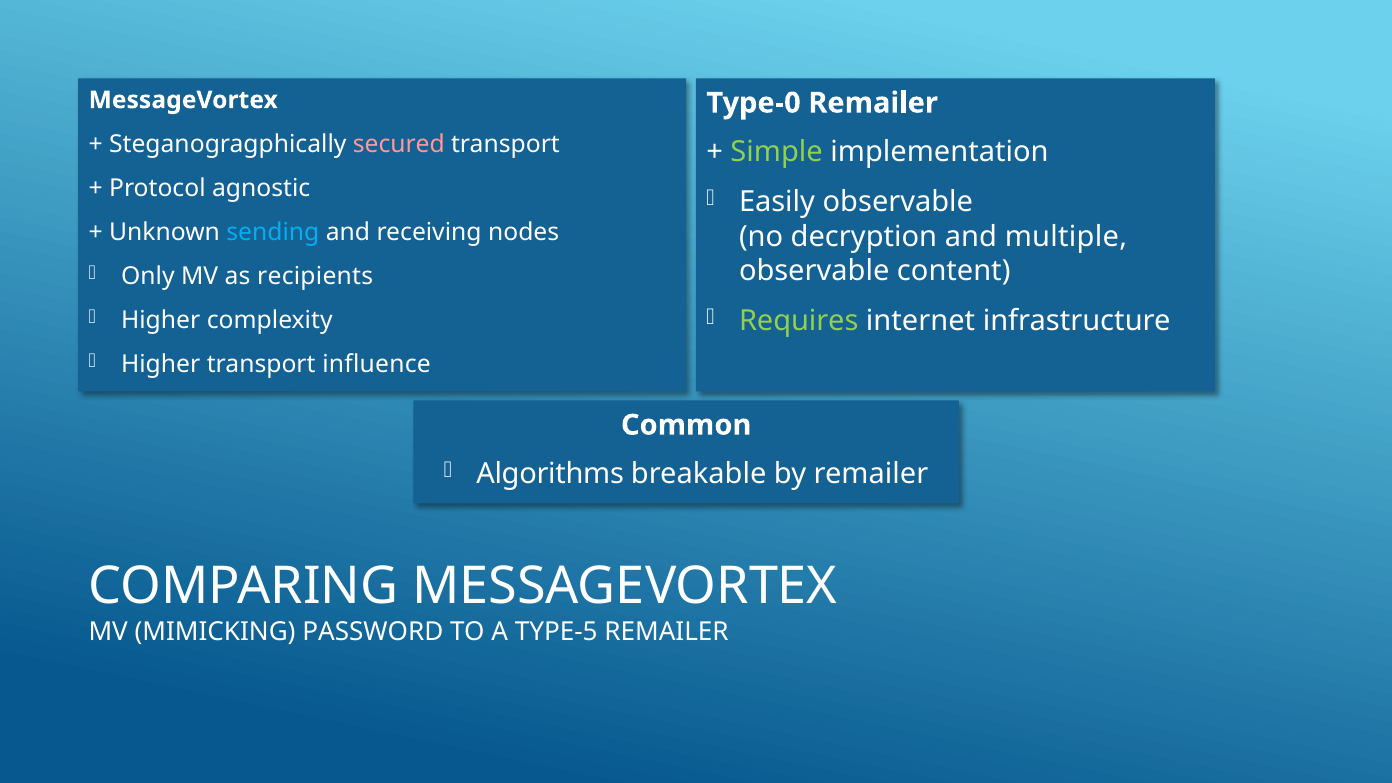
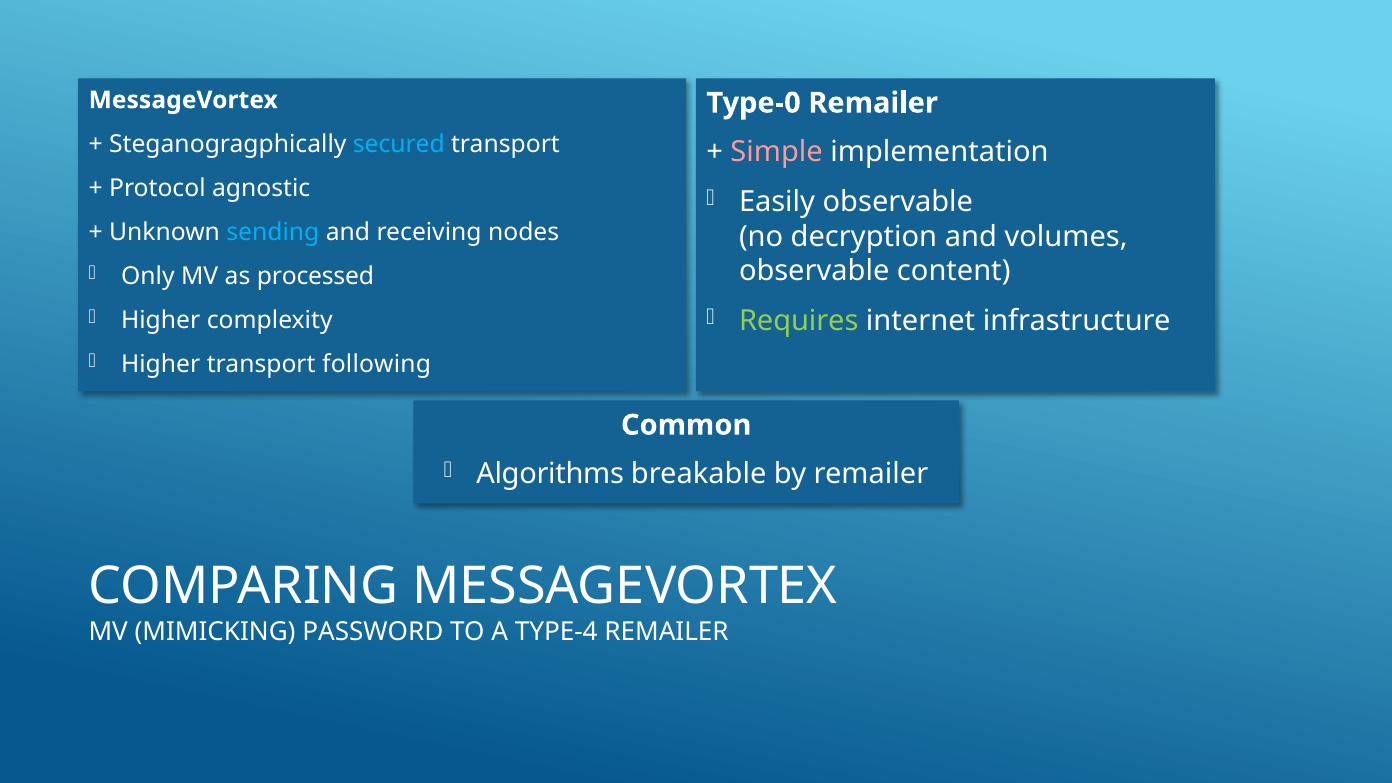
secured colour: pink -> light blue (399, 144)
Simple colour: light green -> pink (777, 152)
multiple: multiple -> volumes (1066, 237)
recipients: recipients -> processed (315, 276)
influence: influence -> following (377, 365)
TYPE-5: TYPE-5 -> TYPE-4 (556, 631)
